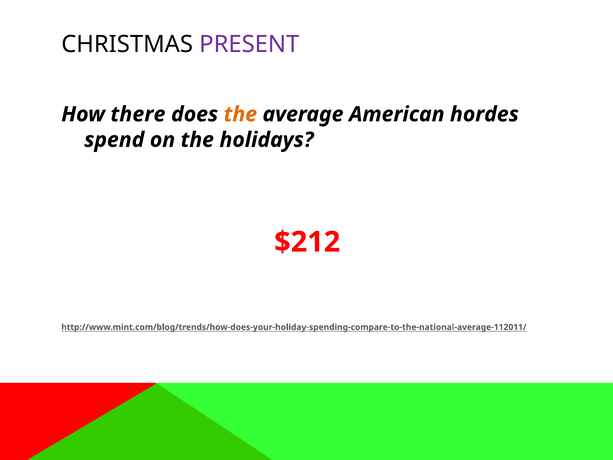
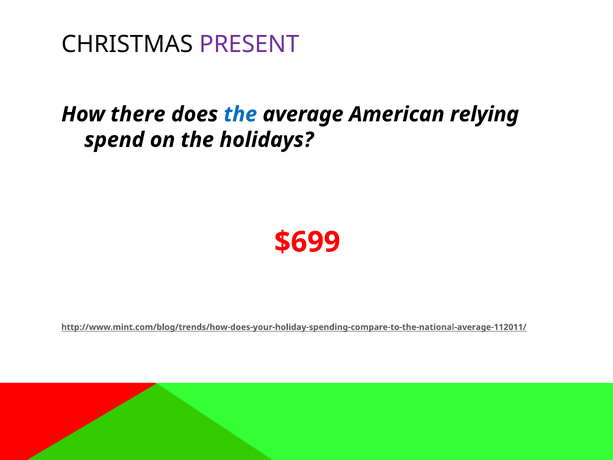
the colour: orange -> blue (240, 114)
hordes: hordes -> relying (484, 114)
$212: $212 -> $699 (307, 242)
